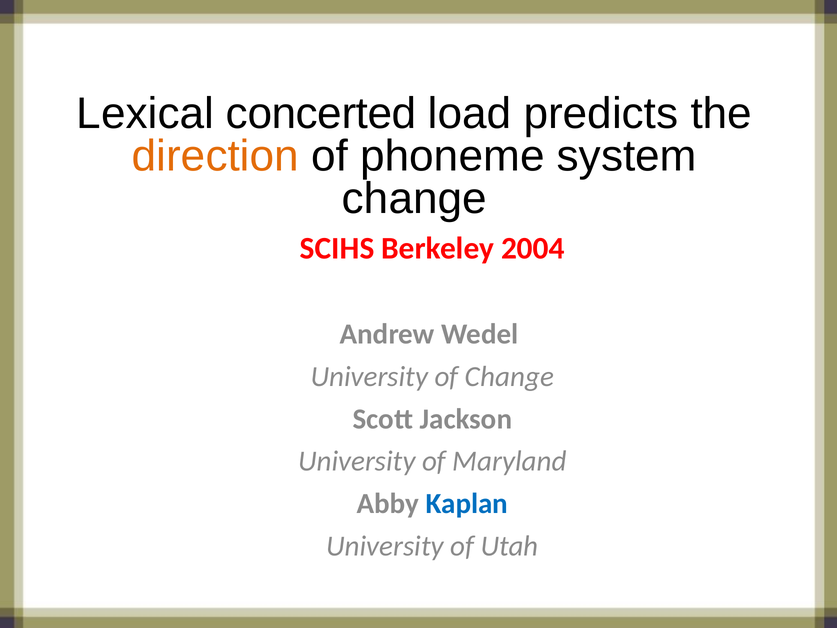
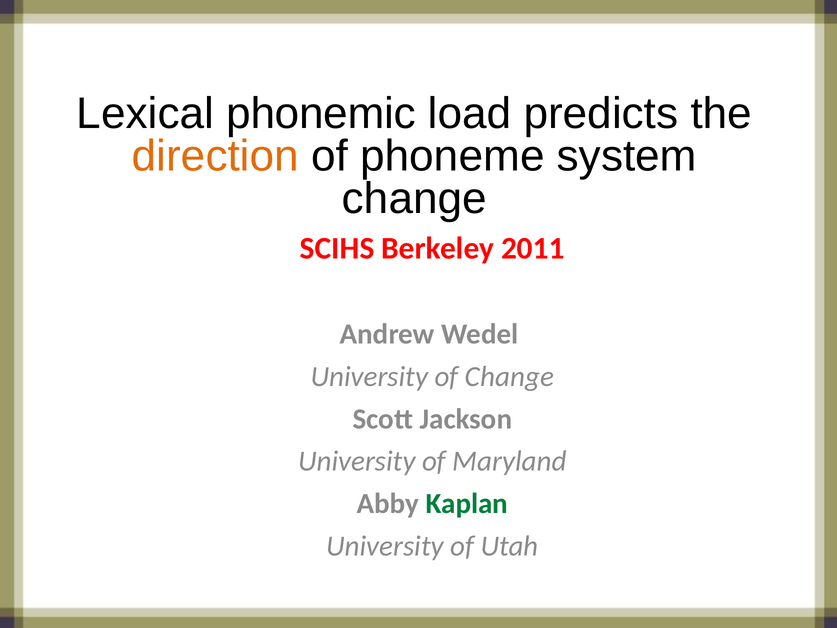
concerted: concerted -> phonemic (321, 114)
2004: 2004 -> 2011 (533, 248)
Kaplan colour: blue -> green (467, 504)
